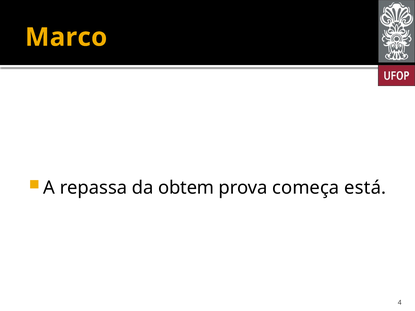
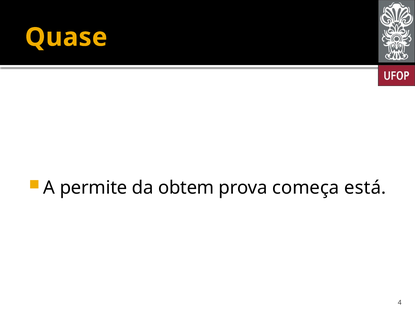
Marco: Marco -> Quase (66, 37)
repassa: repassa -> permite (94, 188)
